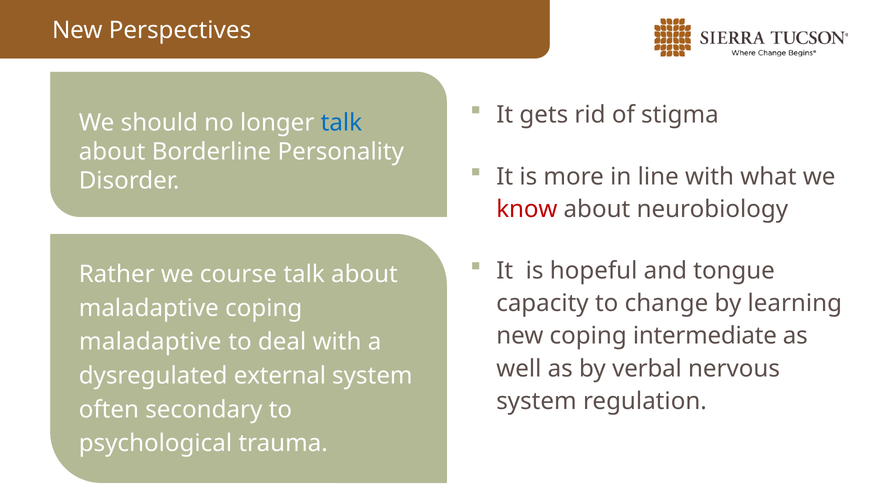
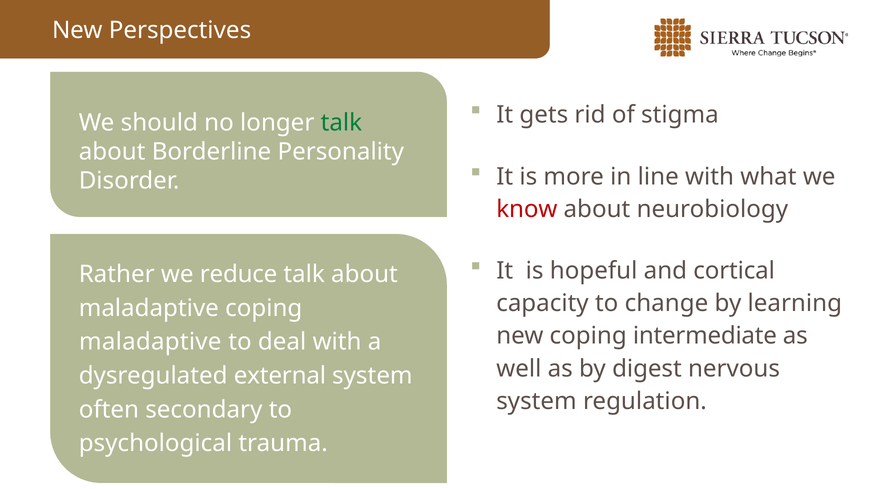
talk colour: blue -> green (341, 123)
tongue: tongue -> cortical (734, 271)
course: course -> reduce (239, 274)
verbal: verbal -> digest (647, 368)
